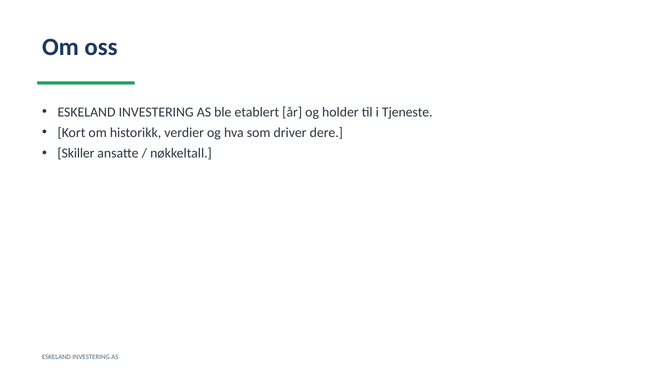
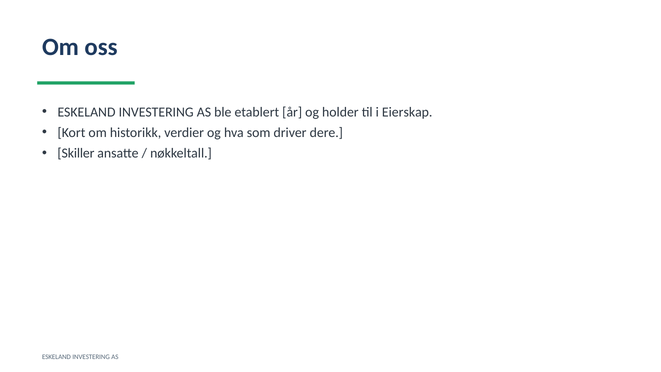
Tjeneste: Tjeneste -> Eierskap (407, 112)
